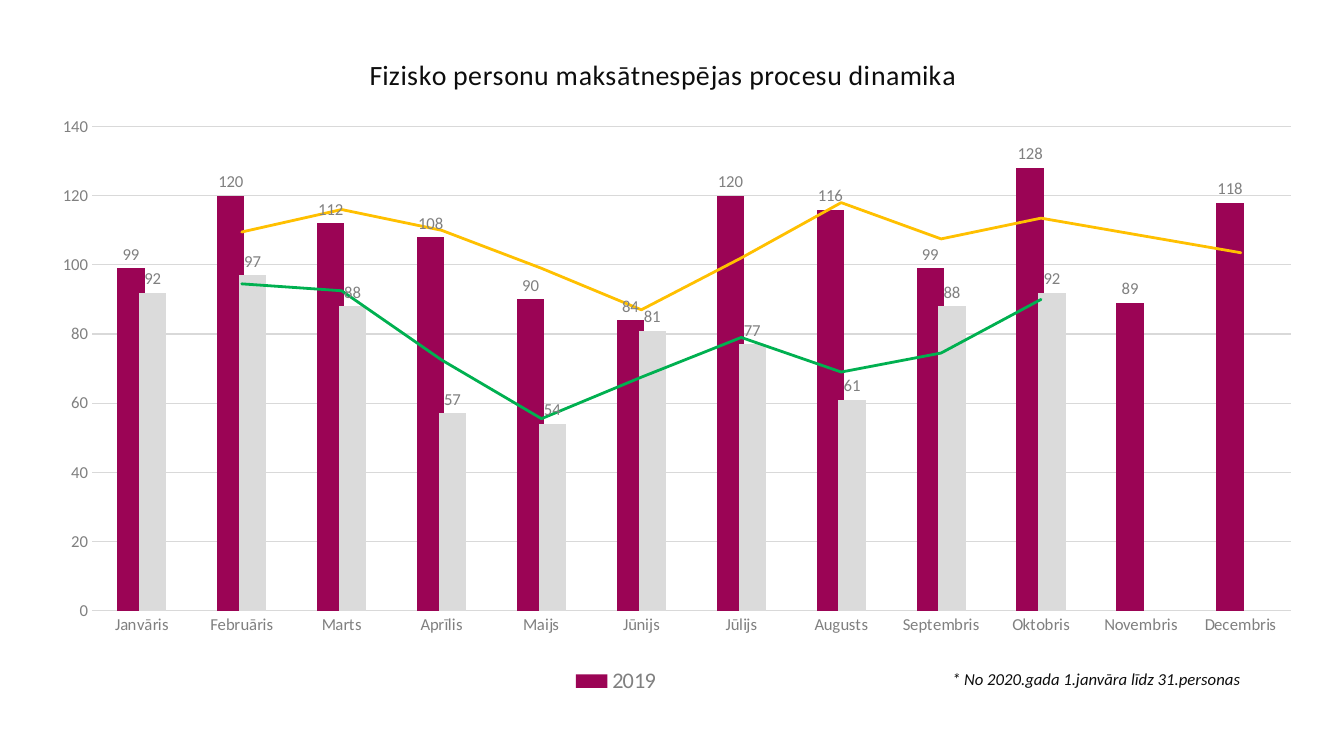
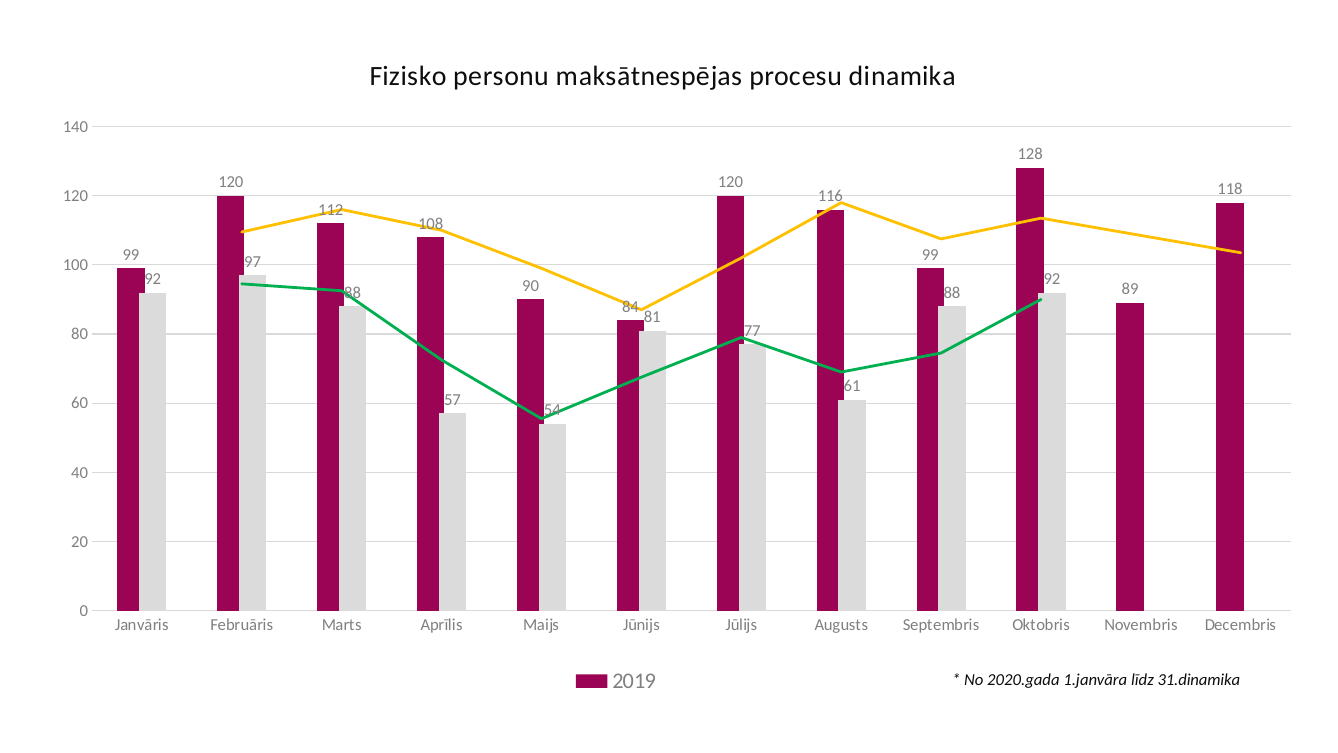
31.personas: 31.personas -> 31.dinamika (1199, 679)
